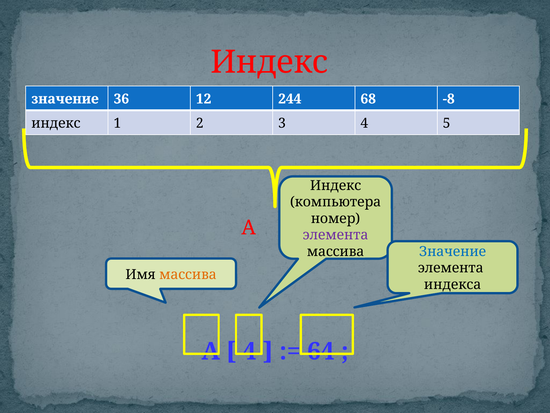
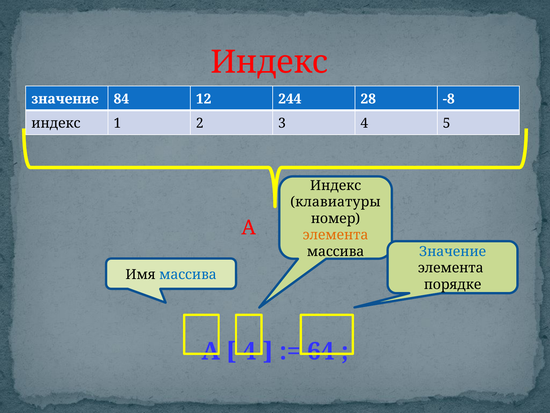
36: 36 -> 84 (121, 99)
68: 68 -> 28 (368, 99)
компьютера: компьютера -> клавиатуры (335, 202)
элемента colour: purple -> orange (336, 235)
массива colour: orange -> blue (188, 274)
индекса: индекса -> порядке (453, 284)
